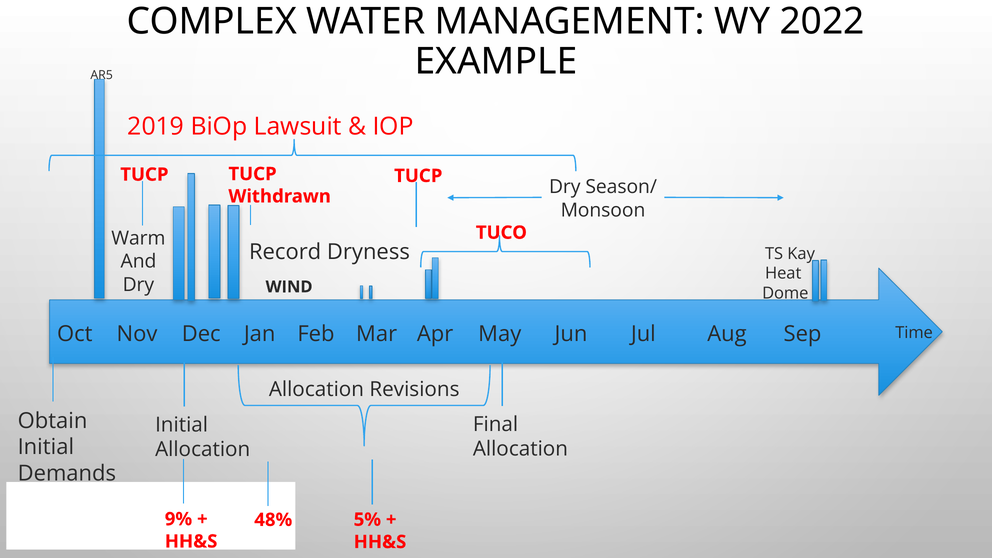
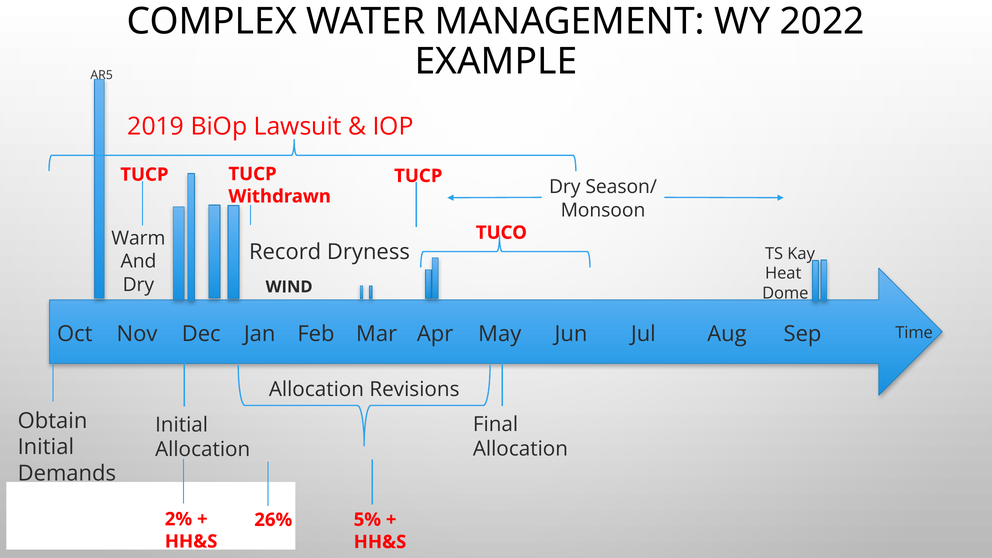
9%: 9% -> 2% (178, 519)
48%: 48% -> 26% (273, 520)
